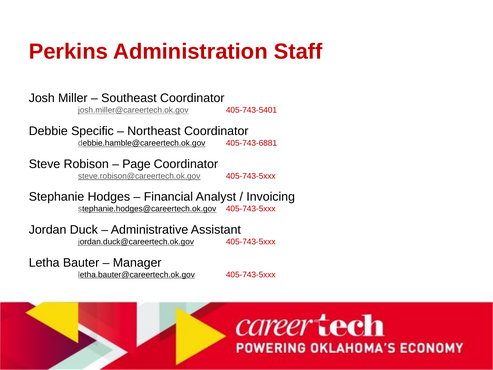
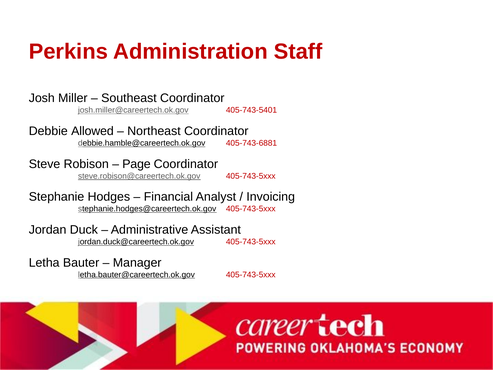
Specific: Specific -> Allowed (92, 131)
